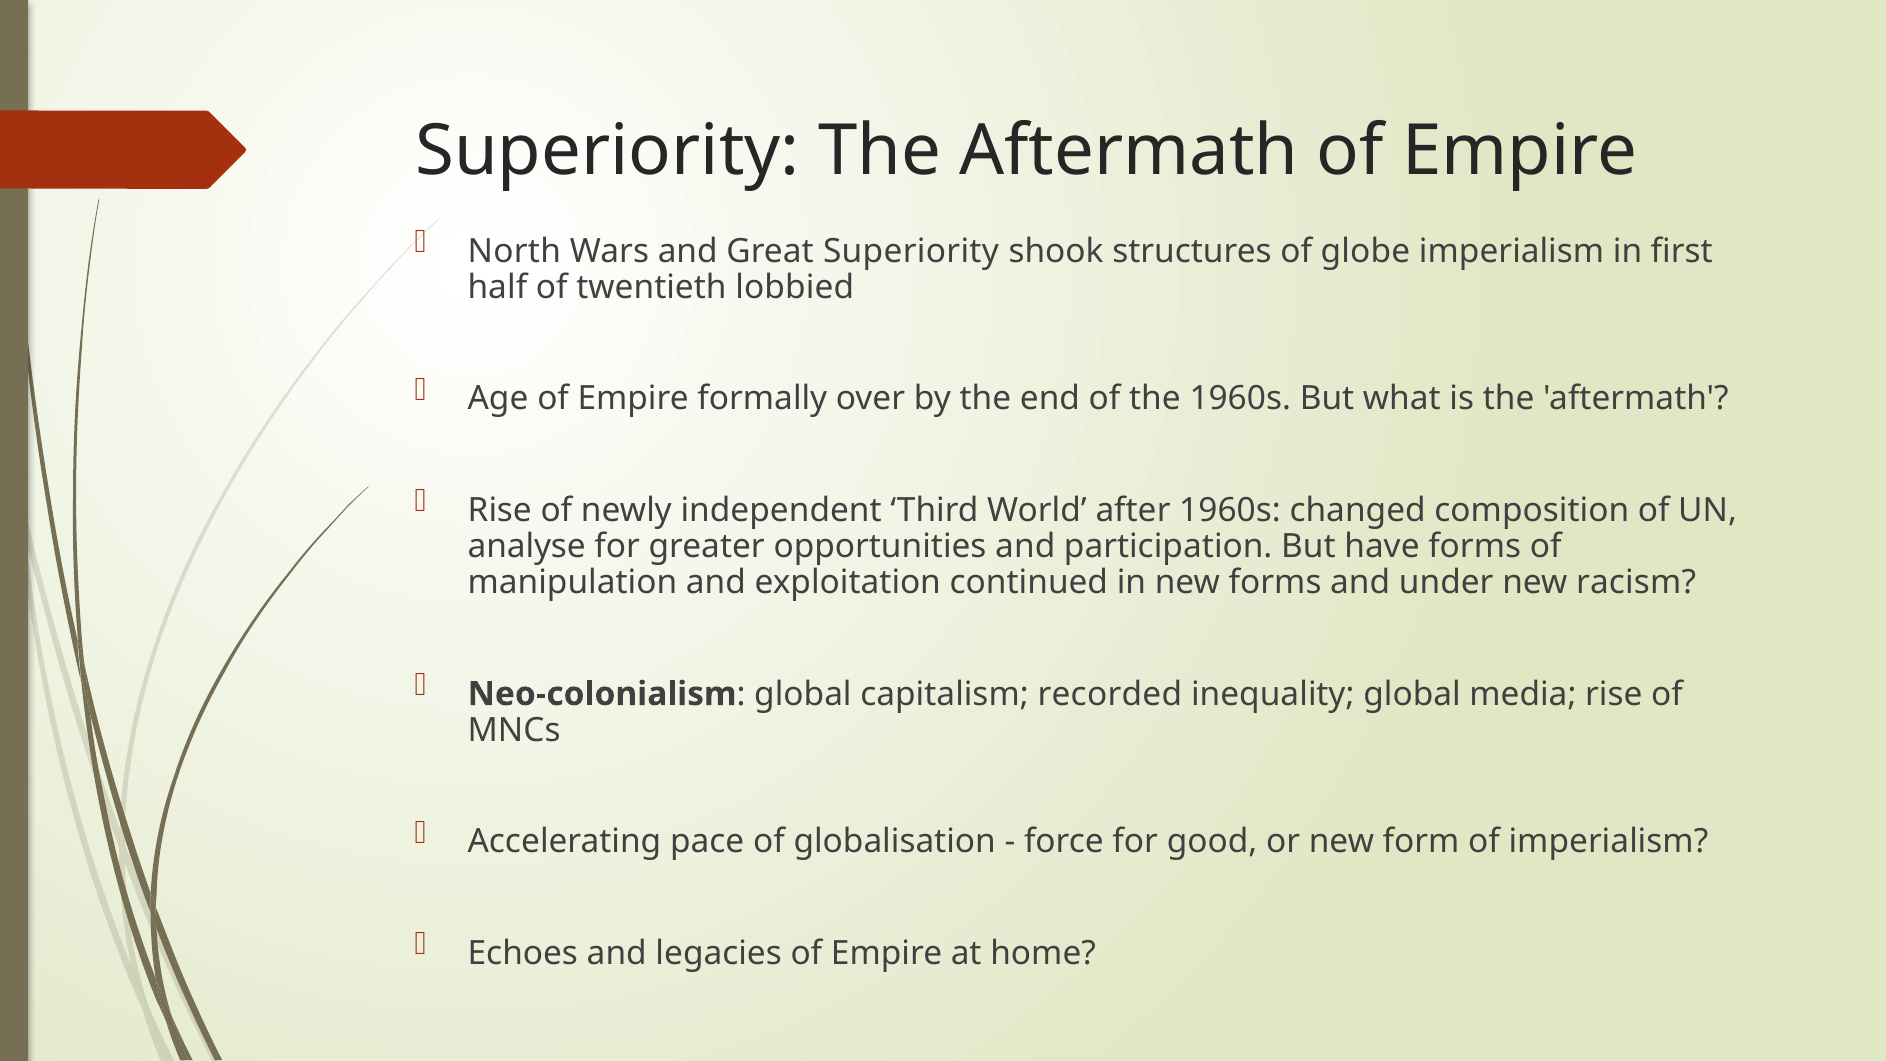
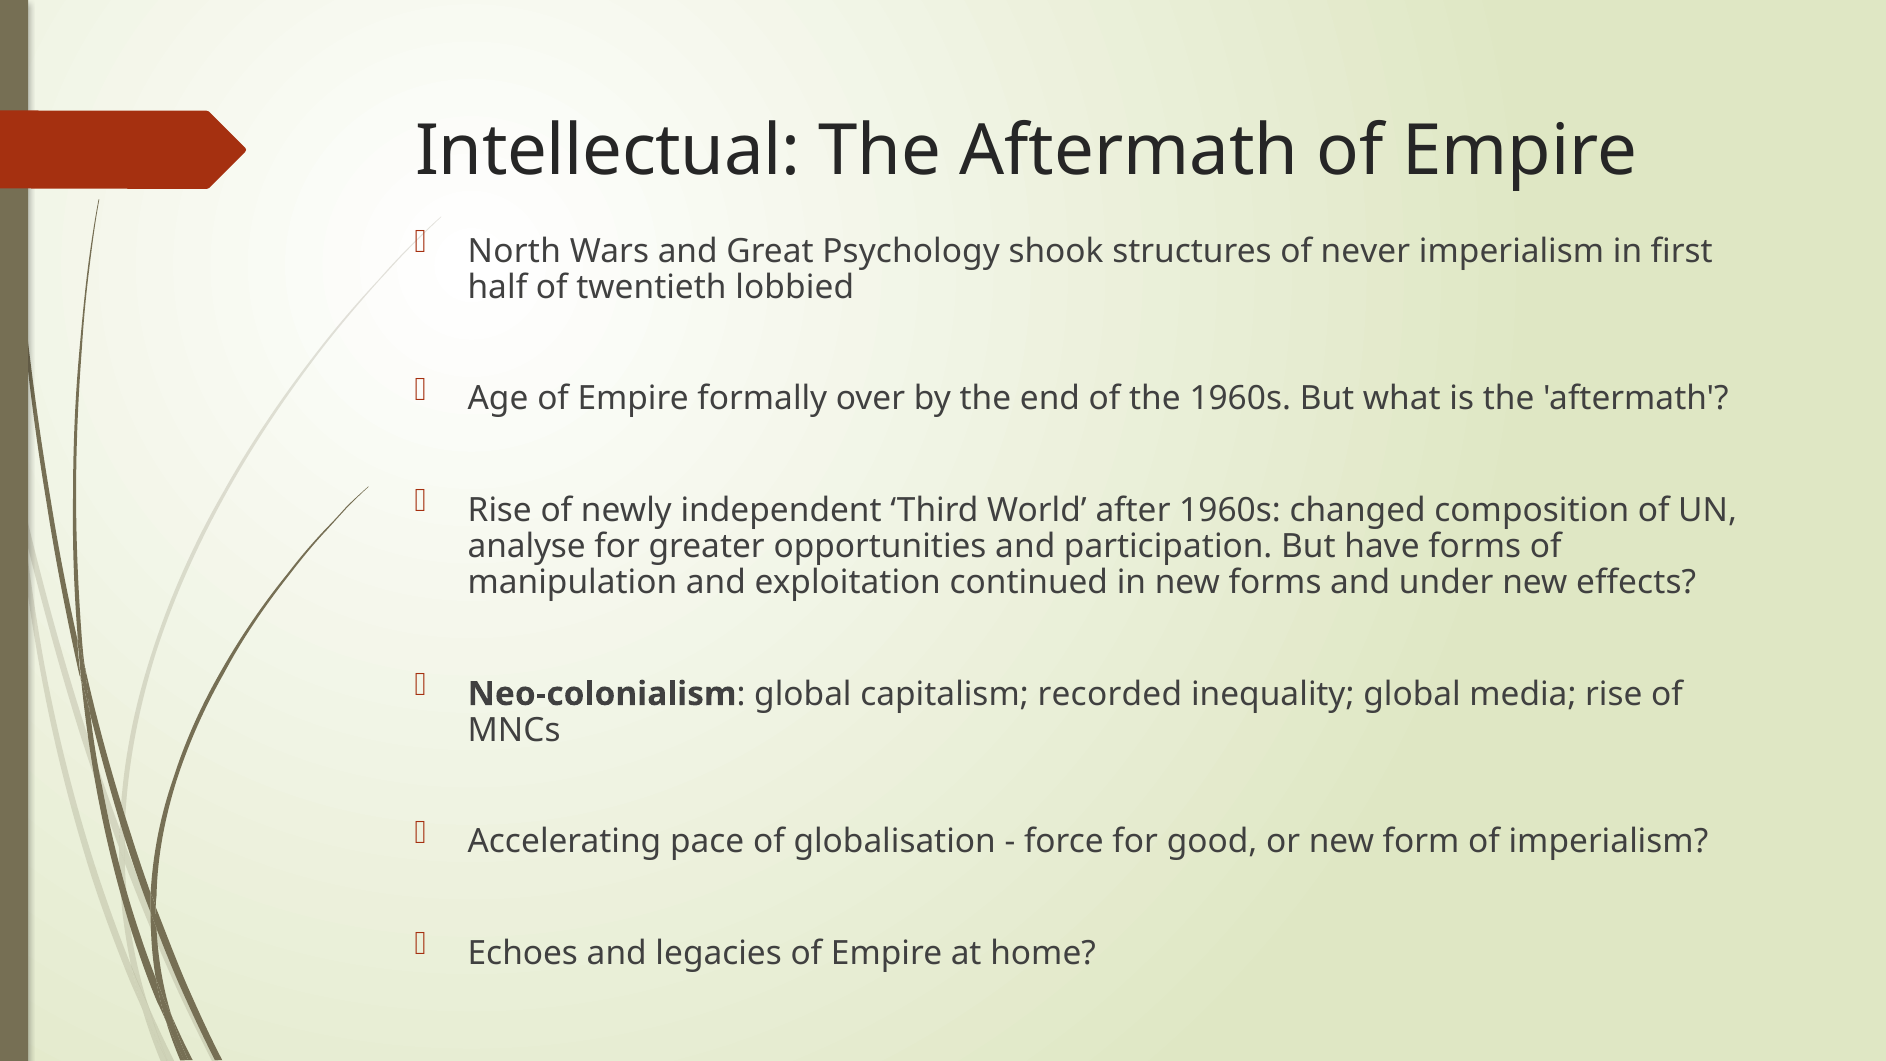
Superiority: Superiority -> Intellectual (608, 151)
Great Superiority: Superiority -> Psychology (911, 251)
globe: globe -> never (1365, 251)
racism: racism -> effects (1636, 582)
